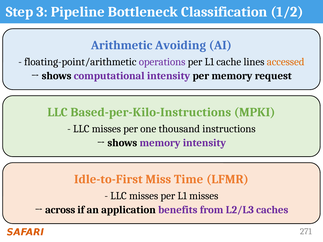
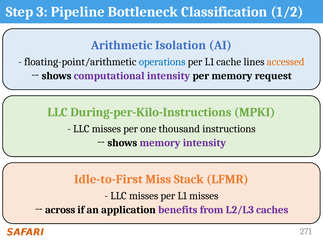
Avoiding: Avoiding -> Isolation (181, 45)
operations colour: purple -> blue (162, 62)
Based-per-Kilo-Instructions: Based-per-Kilo-Instructions -> During-per-Kilo-Instructions (151, 112)
Time: Time -> Stack (189, 179)
